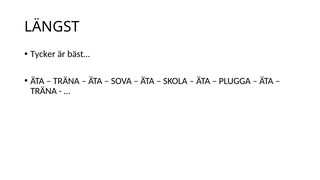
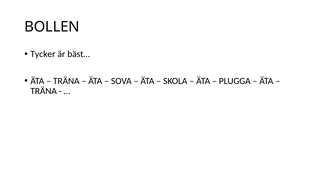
LÄNGST: LÄNGST -> BOLLEN (52, 27)
